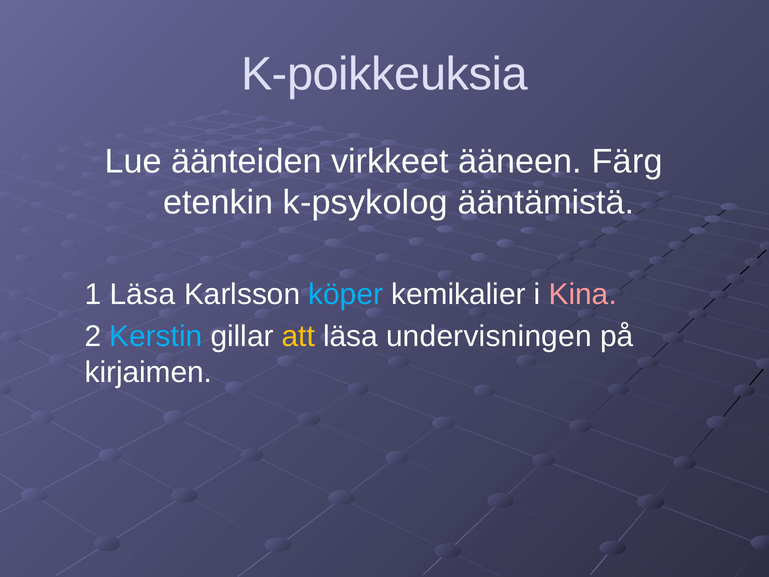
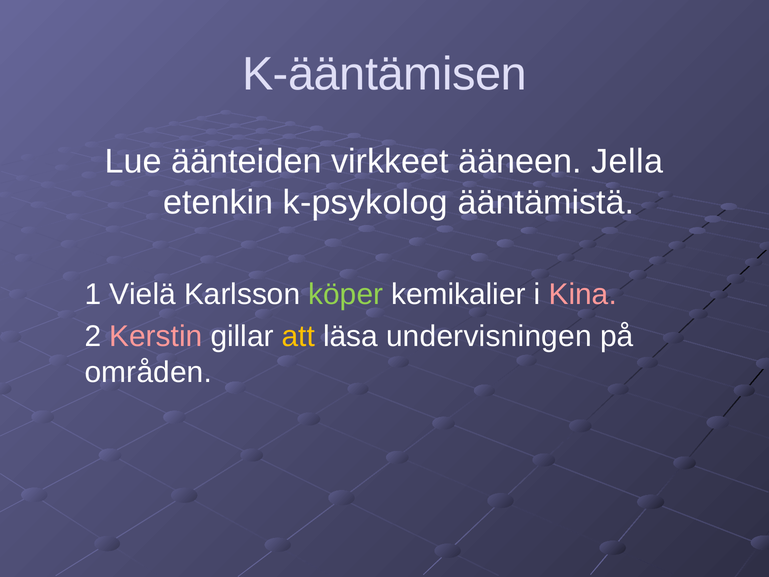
K-poikkeuksia: K-poikkeuksia -> K-ääntämisen (385, 74)
Färg: Färg -> Jella (627, 161)
1 Läsa: Läsa -> Vielä (143, 294)
köper colour: light blue -> light green (346, 294)
Kerstin colour: light blue -> pink (156, 336)
kirjaimen: kirjaimen -> områden (148, 372)
